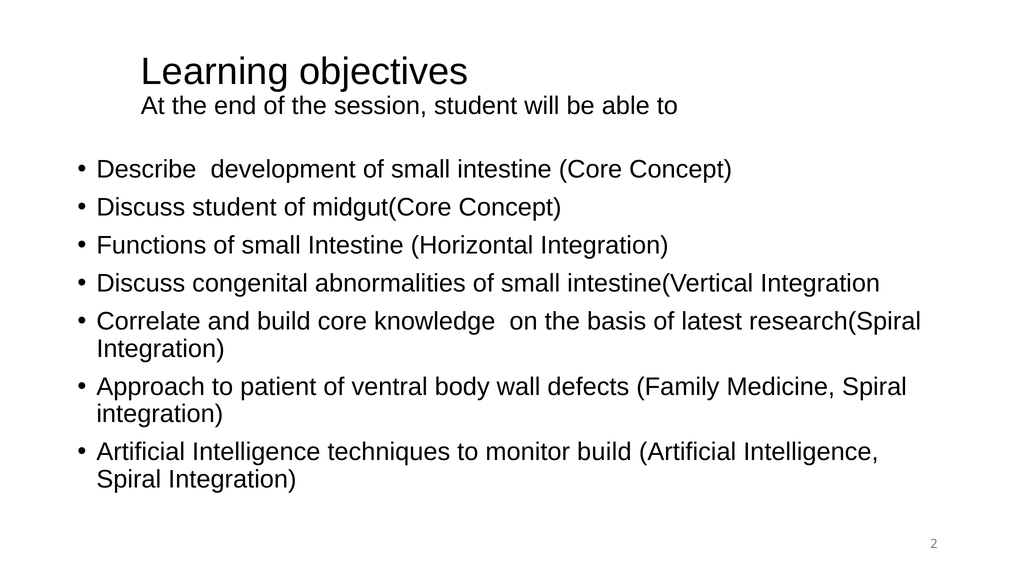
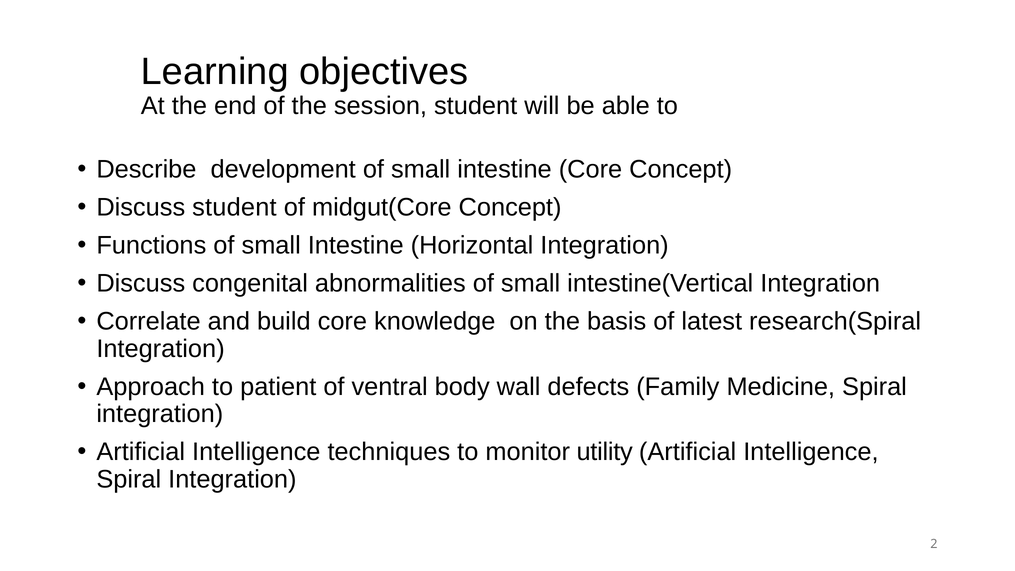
monitor build: build -> utility (605, 452)
